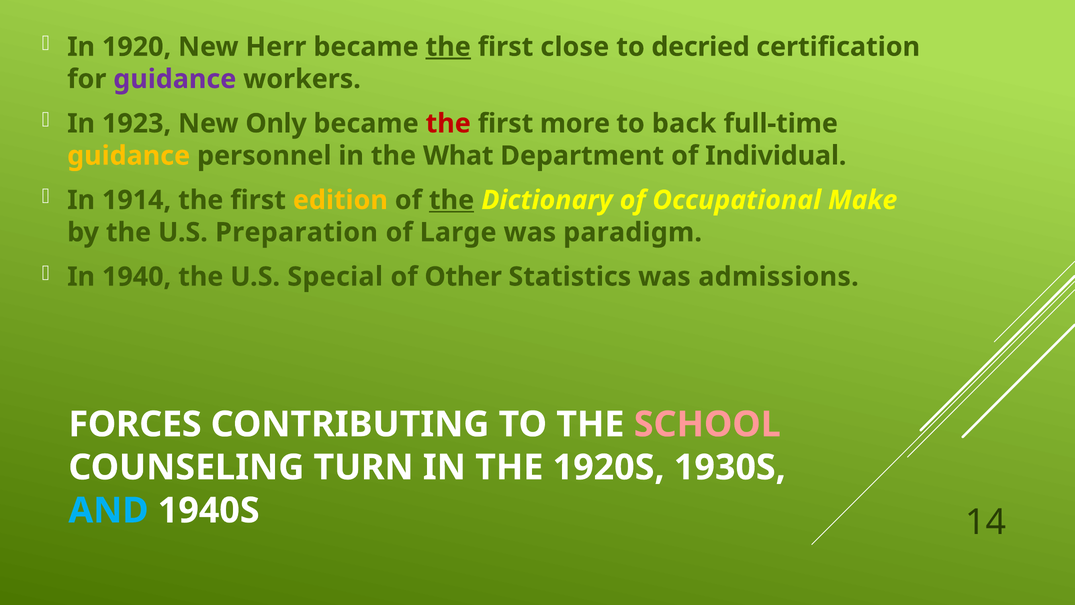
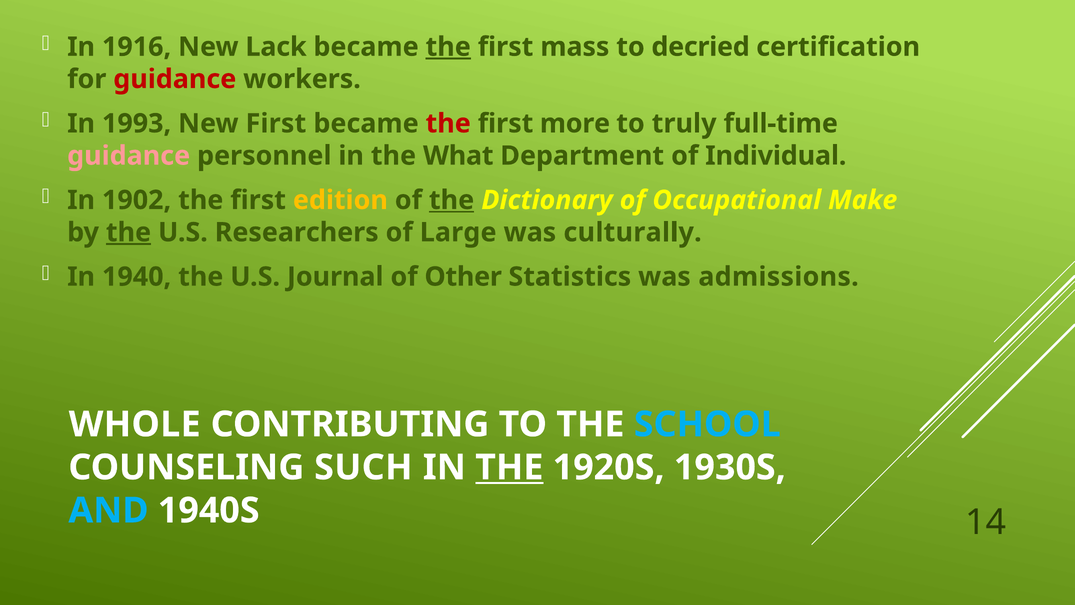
1920: 1920 -> 1916 (137, 47)
Herr: Herr -> Lack (276, 47)
close: close -> mass (575, 47)
guidance colour: purple -> red (175, 79)
1923: 1923 -> 1993 (137, 123)
New Only: Only -> First (276, 123)
back: back -> truly (684, 123)
guidance colour: yellow -> pink (129, 156)
1914: 1914 -> 1902 (137, 200)
the underline: none -> present (128, 232)
Preparation: Preparation -> Researchers (297, 232)
paradigm: paradigm -> culturally (633, 232)
Special: Special -> Journal (335, 277)
FORCES: FORCES -> WHOLE (135, 424)
SCHOOL colour: pink -> light blue (707, 424)
TURN: TURN -> SUCH (363, 467)
THE underline: none -> present (509, 467)
